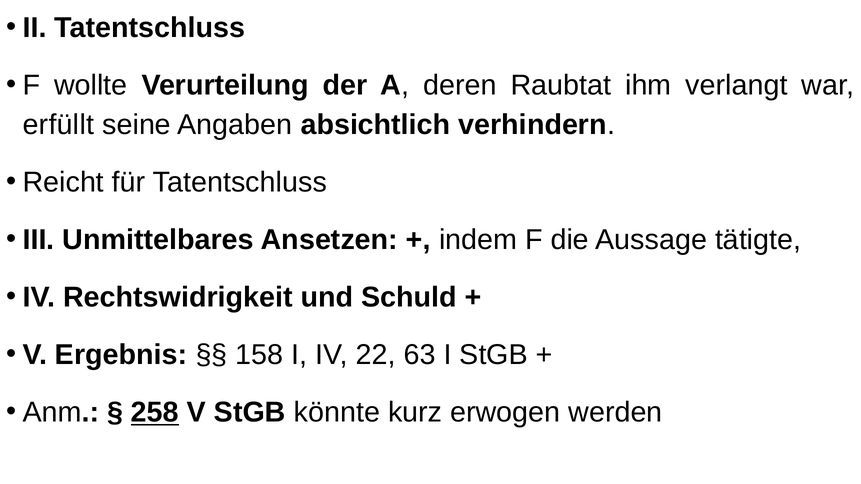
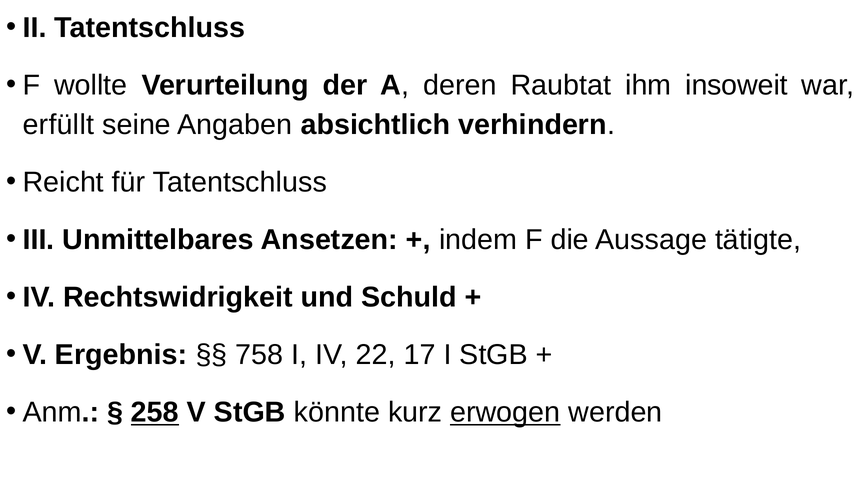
verlangt: verlangt -> insoweit (737, 85)
158: 158 -> 758 (259, 355)
63: 63 -> 17 (420, 355)
erwogen underline: none -> present (505, 413)
